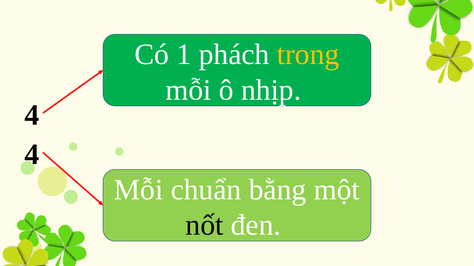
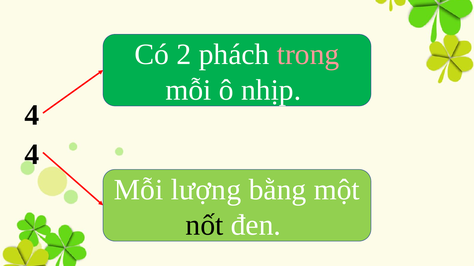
1: 1 -> 2 (184, 55)
trong colour: yellow -> pink (308, 55)
chuẩn: chuẩn -> lượng (206, 190)
